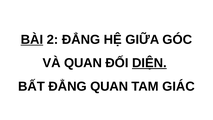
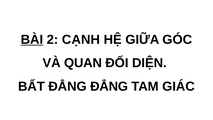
2 ĐẲNG: ĐẲNG -> CẠNH (81, 39)
DIỆN underline: present -> none (149, 63)
ĐẲNG QUAN: QUAN -> ĐẲNG (109, 86)
